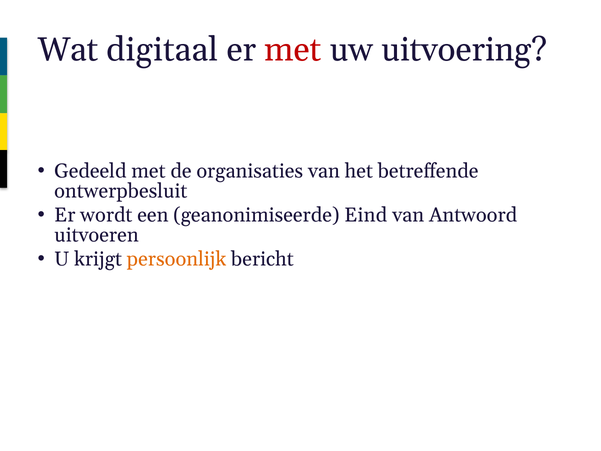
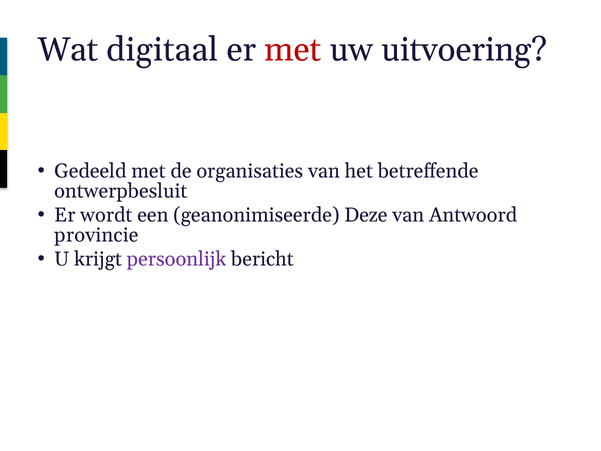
Eind: Eind -> Deze (366, 215)
uitvoeren: uitvoeren -> provincie (96, 235)
persoonlijk colour: orange -> purple (177, 259)
